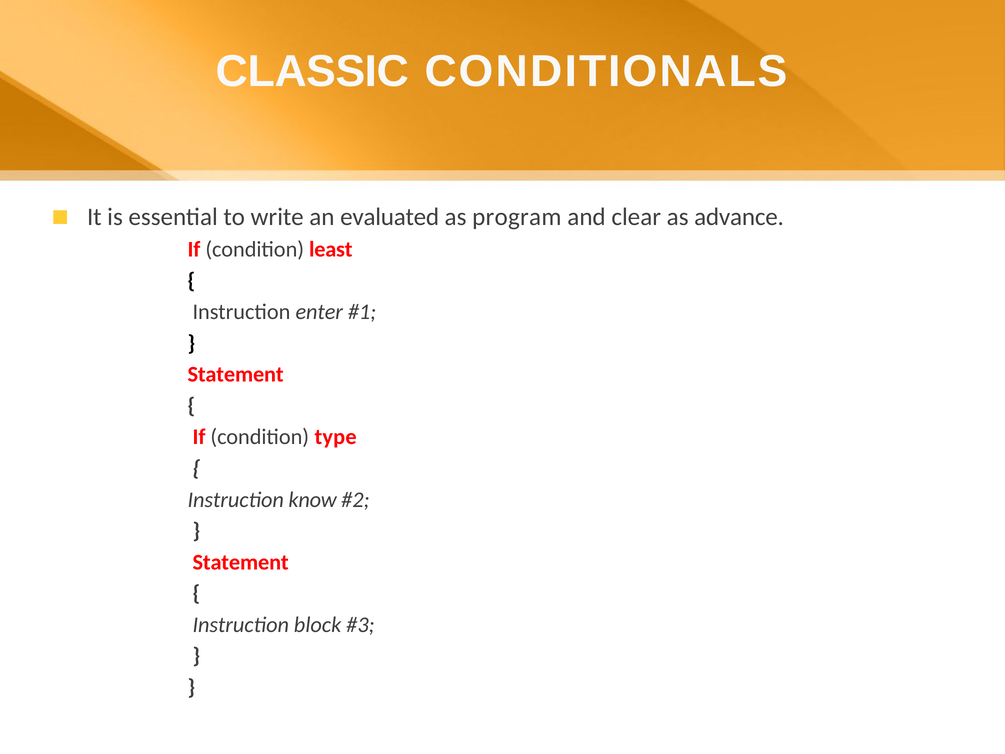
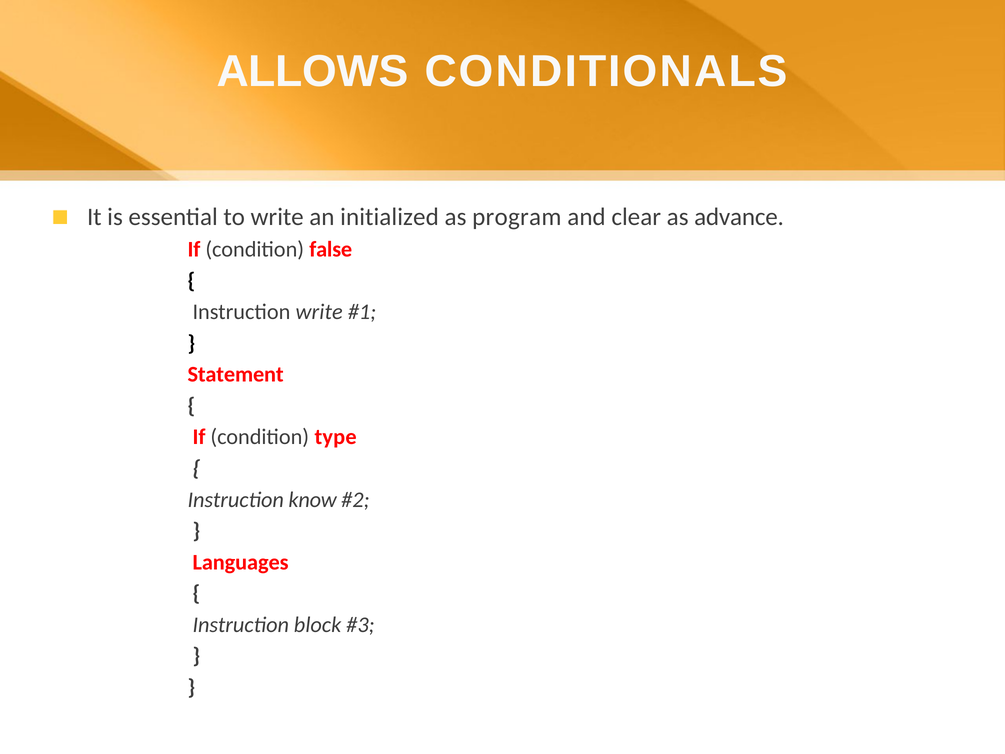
CLASSIC: CLASSIC -> ALLOWS (312, 72)
evaluated: evaluated -> initialized (390, 217)
least: least -> false (331, 249)
Instruction enter: enter -> write (319, 312)
Statement: Statement -> Languages (241, 562)
